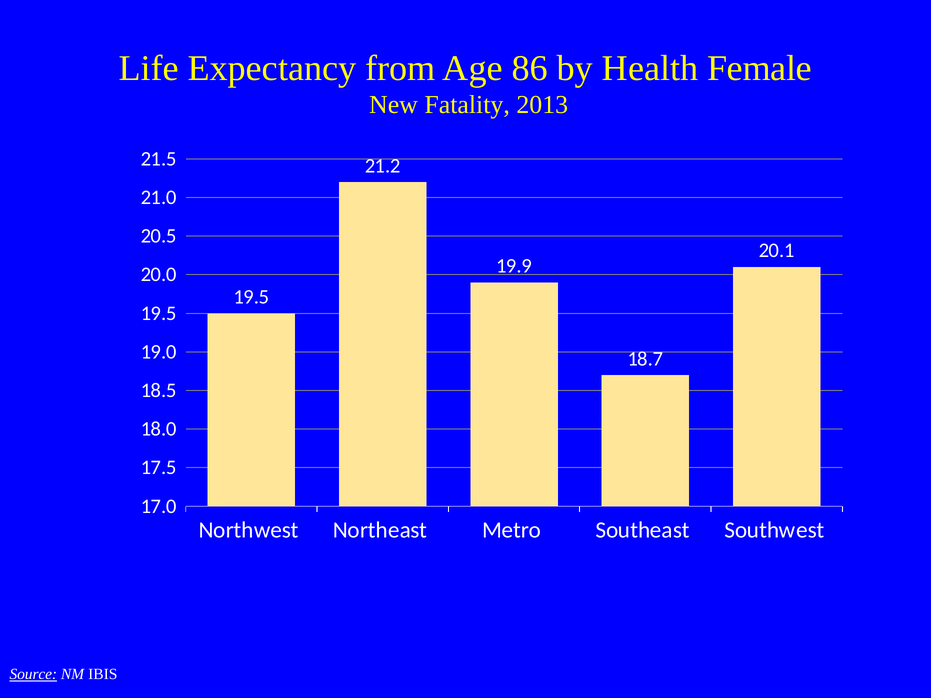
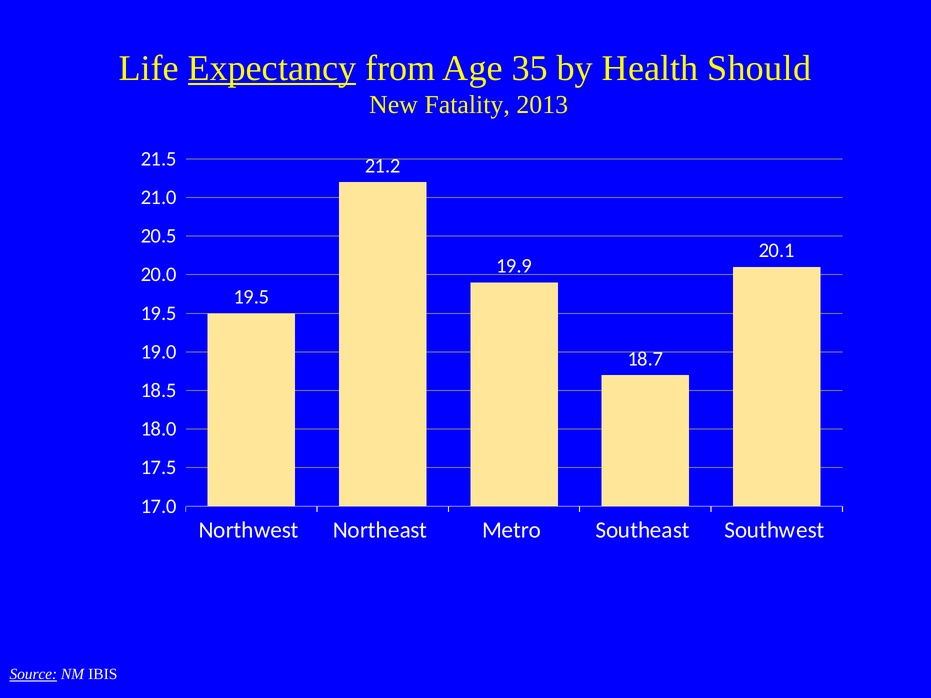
Expectancy underline: none -> present (272, 68)
86: 86 -> 35 (530, 68)
Female: Female -> Should (759, 68)
